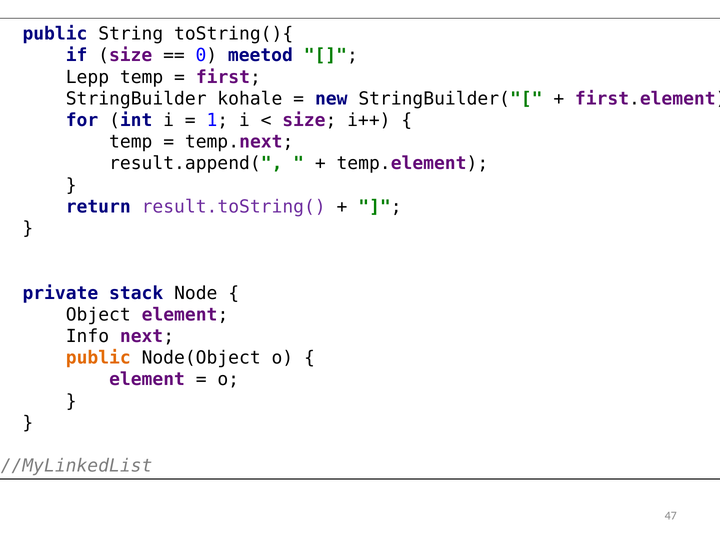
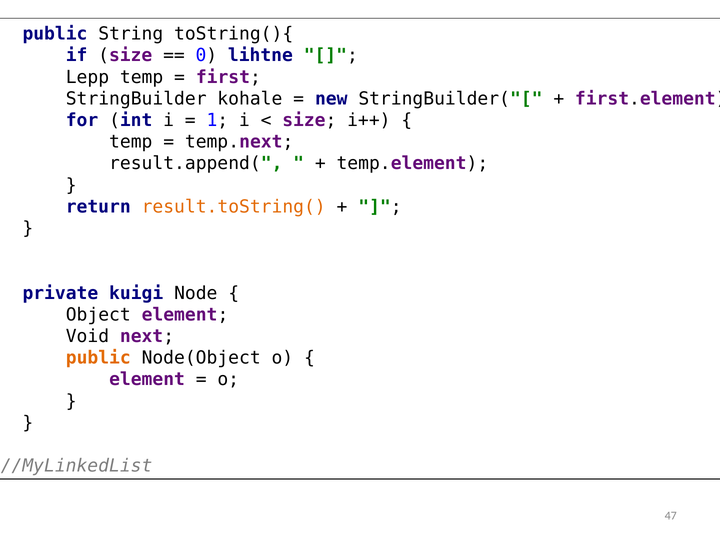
meetod: meetod -> lihtne (260, 55)
result.toString( colour: purple -> orange (234, 207)
stack: stack -> kuigi (136, 293)
Info: Info -> Void (87, 336)
